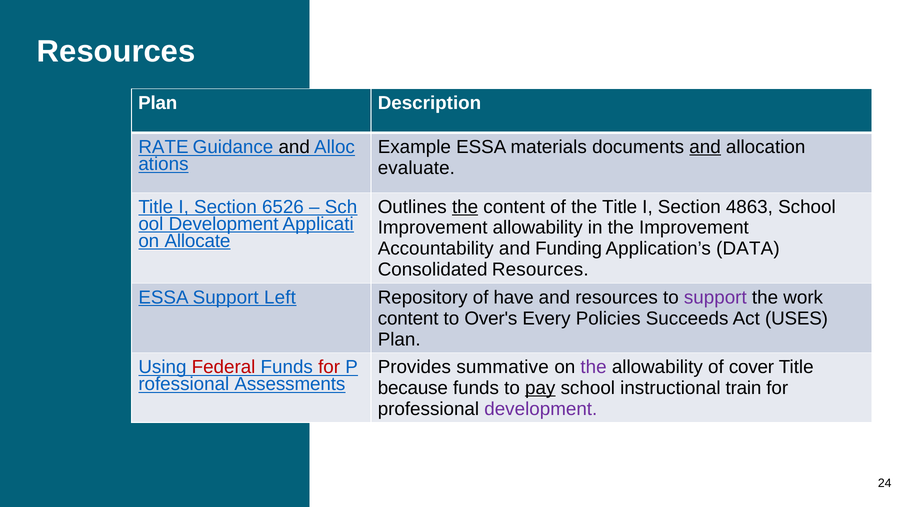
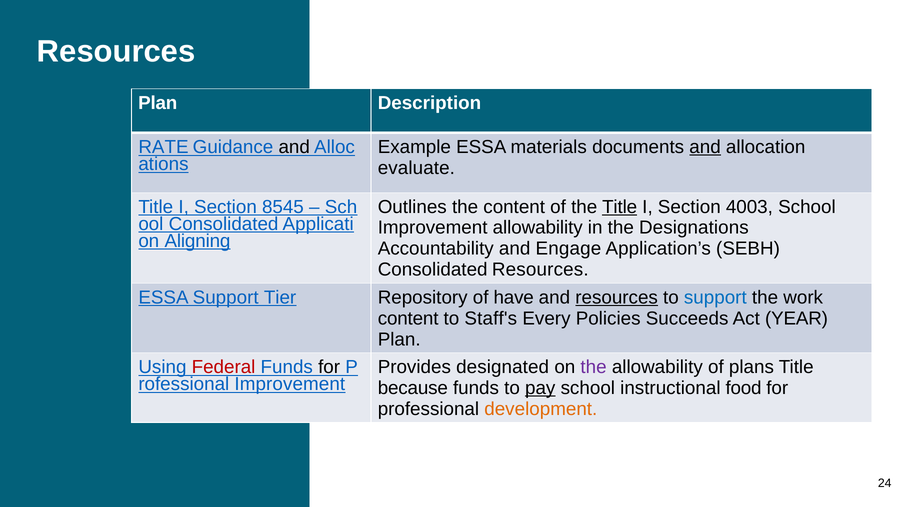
6526: 6526 -> 8545 (283, 207)
the underline: present -> none (465, 207)
Title underline: none -> present (620, 207)
4863: 4863 -> 4003 (749, 207)
Development: Development -> Consolidated (224, 224)
the Improvement: Improvement -> Designations (694, 228)
Allocate: Allocate -> Aligning (197, 241)
Funding: Funding -> Engage (568, 249)
DATA: DATA -> SEBH (748, 249)
Left: Left -> Tier (280, 298)
resources underline: none -> present (617, 298)
support colour: purple -> blue (715, 298)
Over's: Over's -> Staff's (491, 319)
USES: USES -> YEAR (796, 319)
for colour: red -> black (329, 367)
summative: summative -> designated (503, 367)
cover: cover -> plans (751, 367)
Assessments: Assessments -> Improvement (290, 384)
train: train -> food (744, 388)
development colour: purple -> orange (541, 409)
